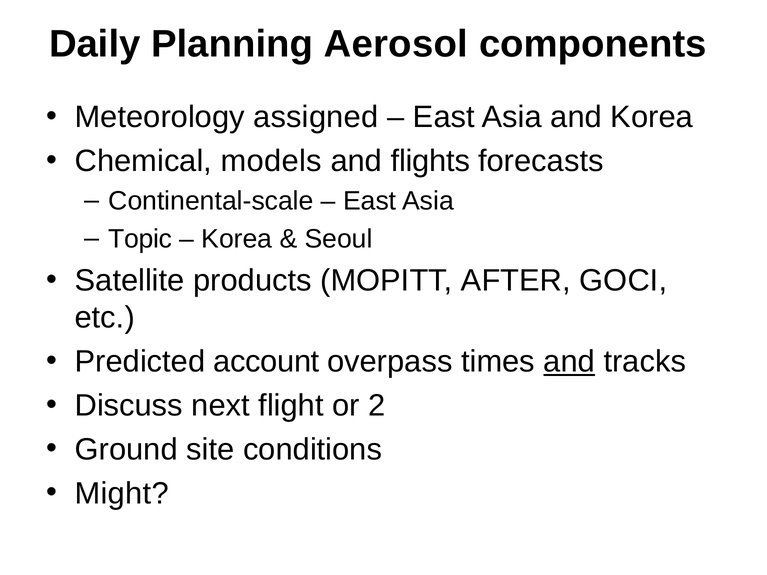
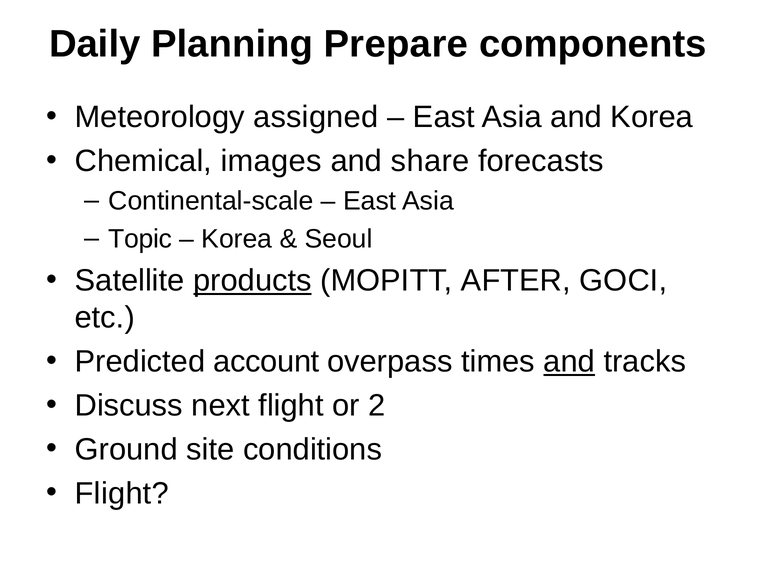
Aerosol: Aerosol -> Prepare (396, 44)
models: models -> images (271, 161)
flights: flights -> share (430, 161)
products underline: none -> present (252, 281)
Might: Might -> Flight (122, 494)
